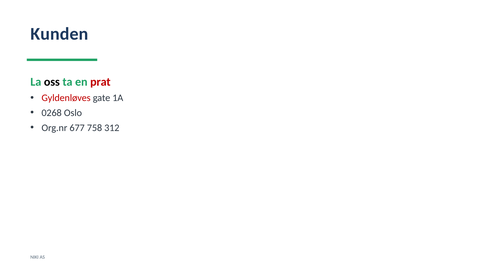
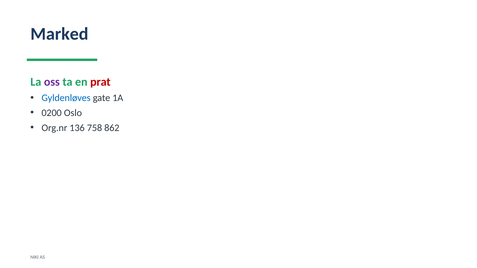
Kunden: Kunden -> Marked (59, 34)
oss colour: black -> purple (52, 82)
Gyldenløves colour: red -> blue (66, 98)
0268: 0268 -> 0200 (52, 113)
677: 677 -> 136 (77, 128)
312: 312 -> 862 (112, 128)
